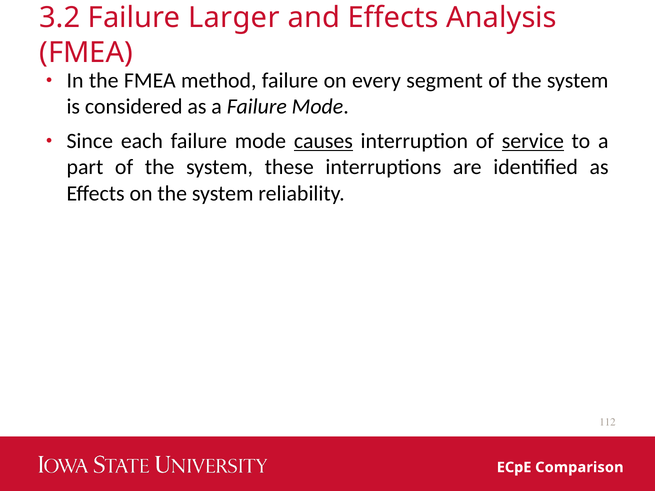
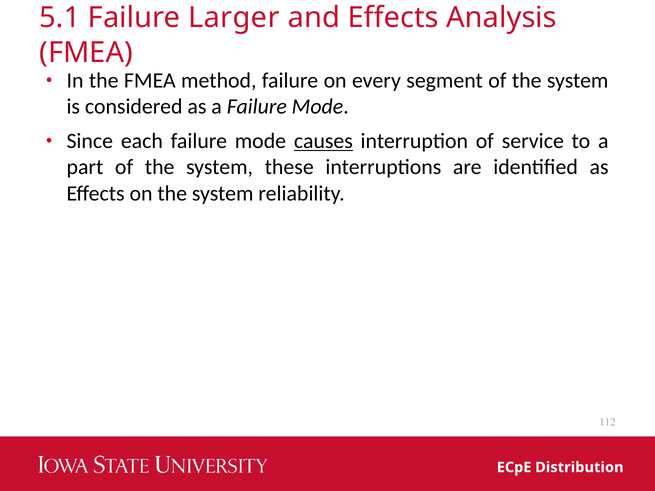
3.2: 3.2 -> 5.1 (60, 18)
service underline: present -> none (533, 141)
Comparison: Comparison -> Distribution (579, 468)
